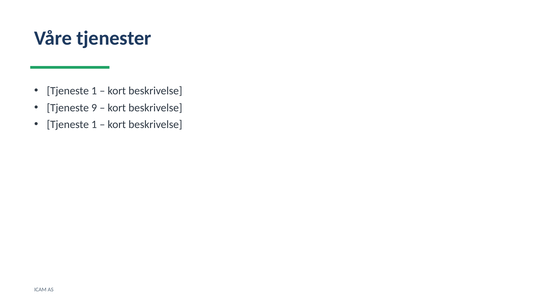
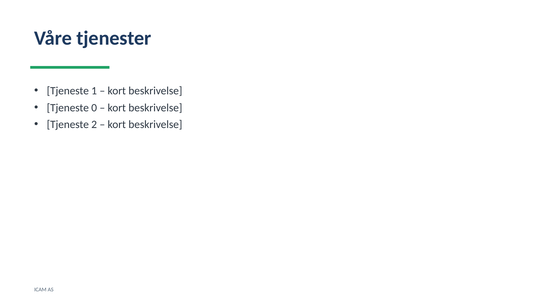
9: 9 -> 0 (94, 108)
1: 1 -> 2 (94, 125)
